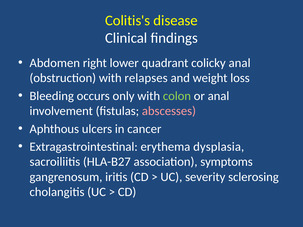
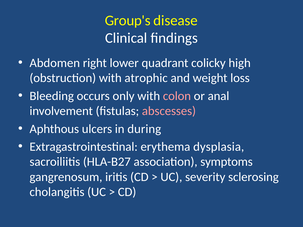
Colitis's: Colitis's -> Group's (128, 20)
colicky anal: anal -> high (240, 63)
relapses: relapses -> atrophic (146, 78)
colon colour: light green -> pink (177, 96)
cancer: cancer -> during (144, 129)
